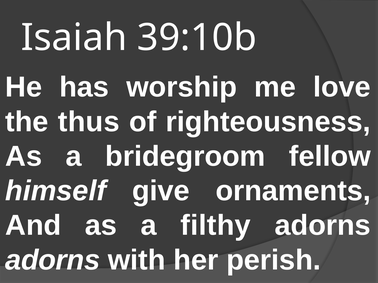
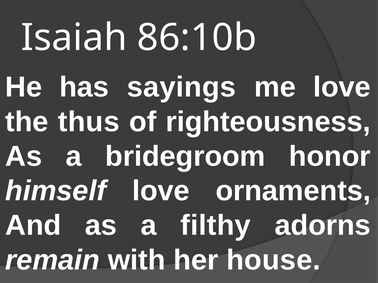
39:10b: 39:10b -> 86:10b (197, 38)
worship: worship -> sayings (181, 87)
fellow: fellow -> honor (330, 157)
himself give: give -> love (161, 191)
adorns: adorns -> remain (53, 260)
perish: perish -> house (273, 260)
